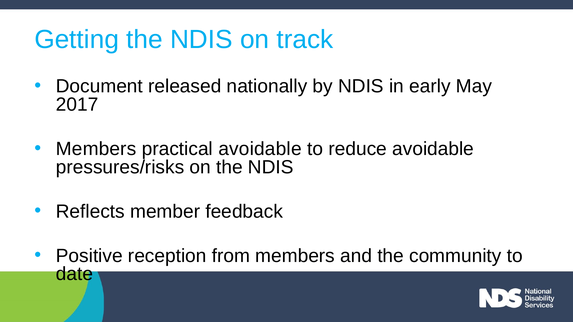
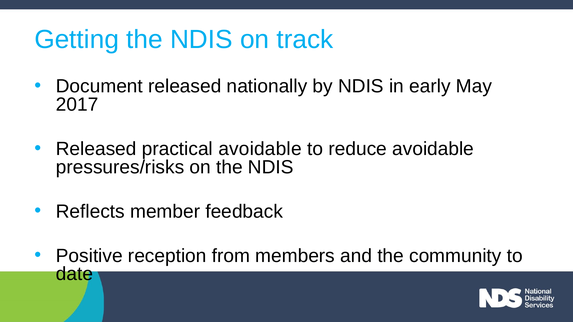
Members: Members -> Released (96, 149)
